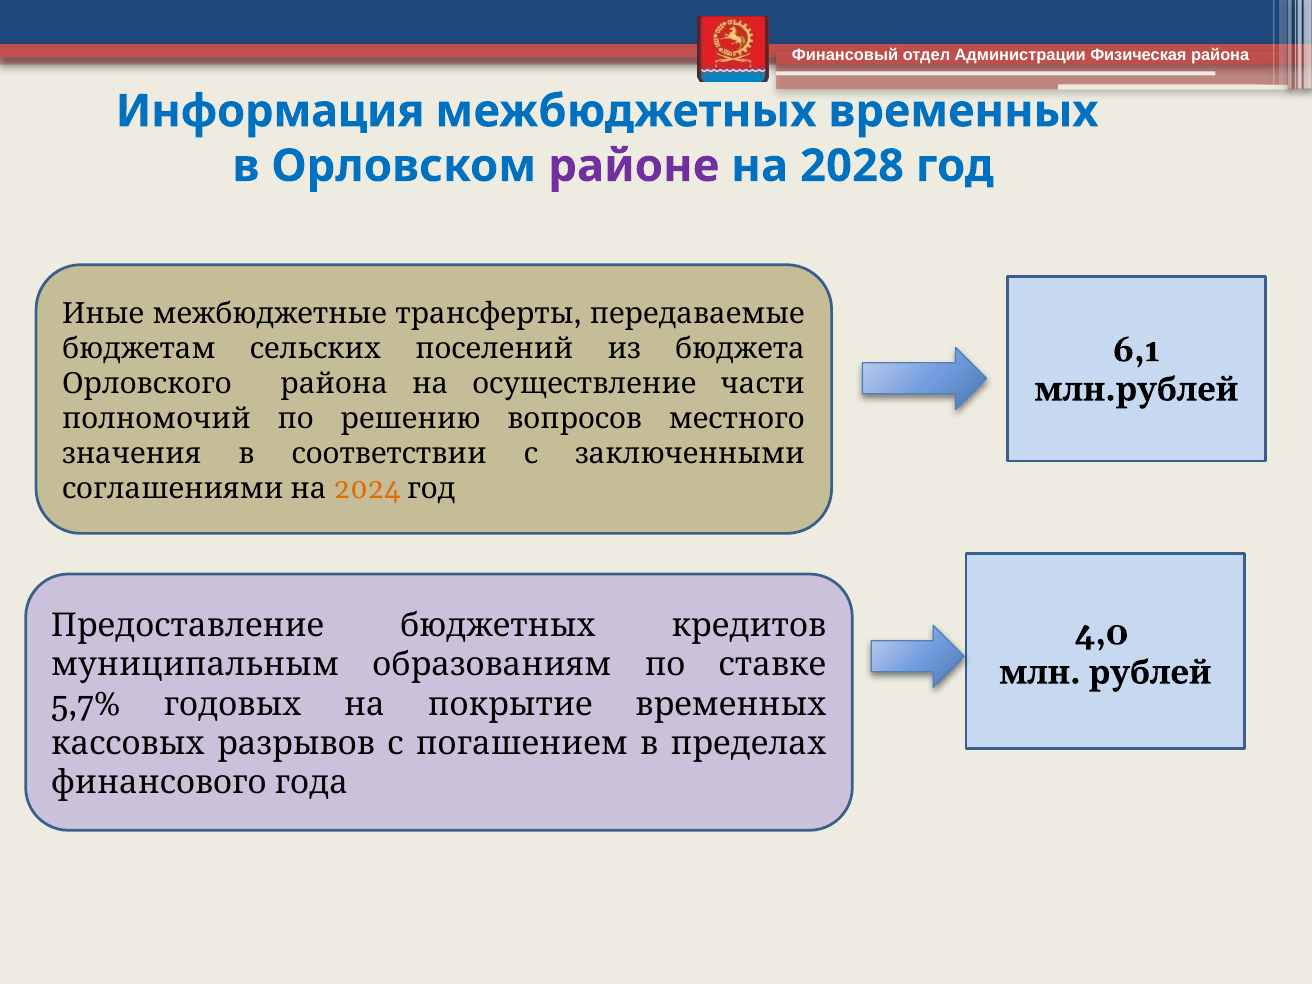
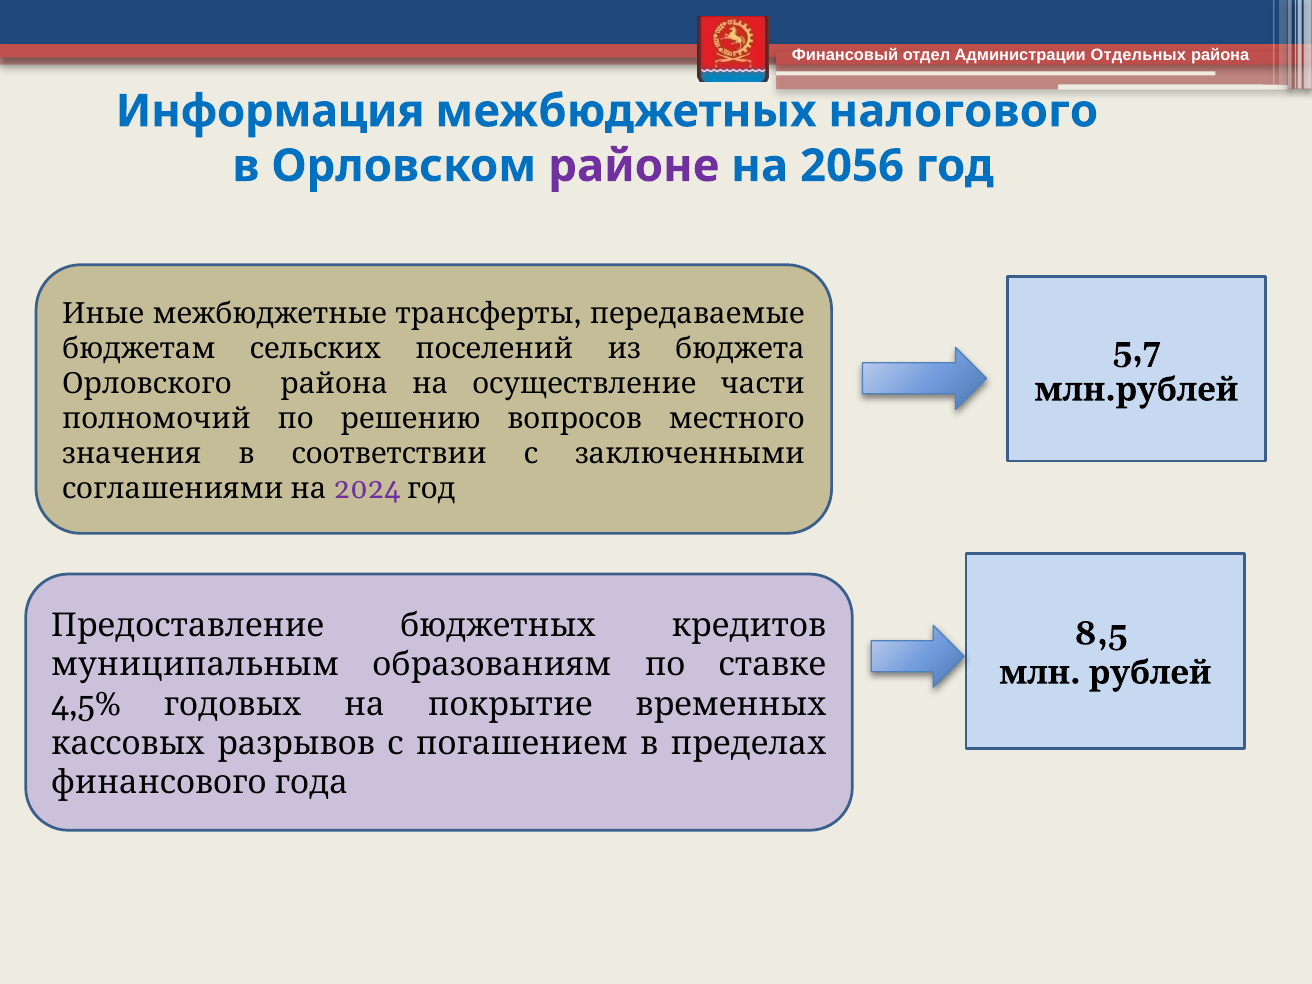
Физическая: Физическая -> Отдельных (1138, 55)
межбюджетных временных: временных -> налогового (963, 111)
2028: 2028 -> 2056 (852, 166)
6,1: 6,1 -> 5,7 (1137, 350)
2024 colour: orange -> purple (367, 488)
4,0: 4,0 -> 8,5 (1101, 633)
5,7%: 5,7% -> 4,5% (86, 704)
